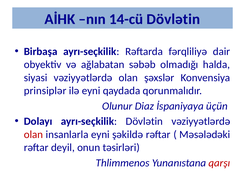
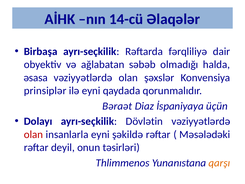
14-cü Dövlətin: Dövlətin -> Əlaqələr (173, 19)
siyasi: siyasi -> əsasa (36, 78)
Olunur: Olunur -> Bəraət (117, 106)
qarşı colour: red -> orange (219, 163)
